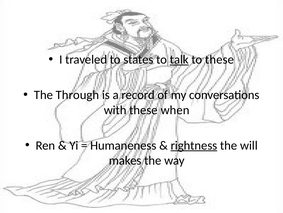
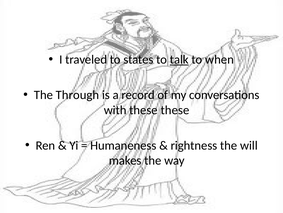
to these: these -> when (220, 59)
these when: when -> these (175, 110)
rightness underline: present -> none (194, 145)
